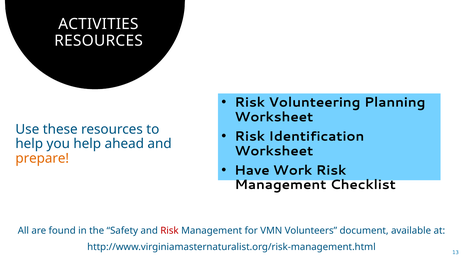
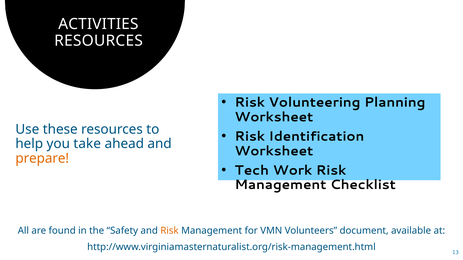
you help: help -> take (87, 144)
Have: Have -> Tech (252, 171)
Risk colour: red -> orange (170, 231)
